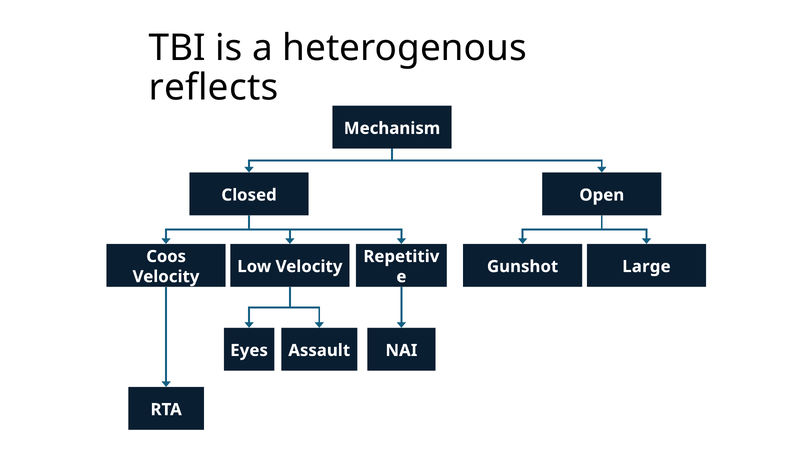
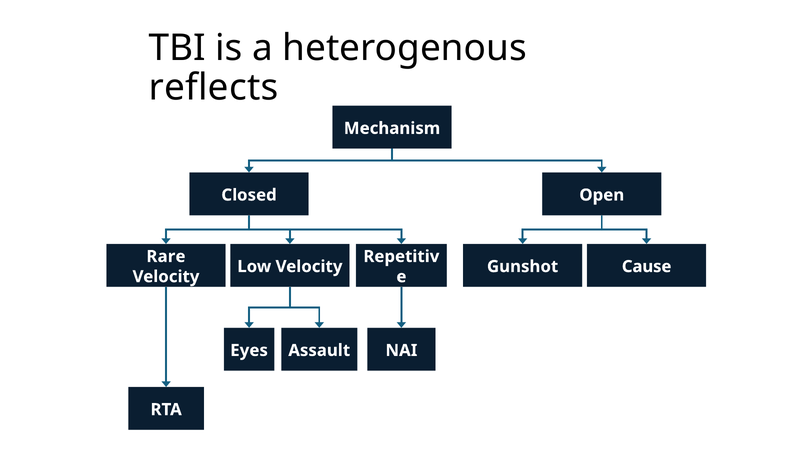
Coos: Coos -> Rare (166, 256)
Large: Large -> Cause (647, 267)
